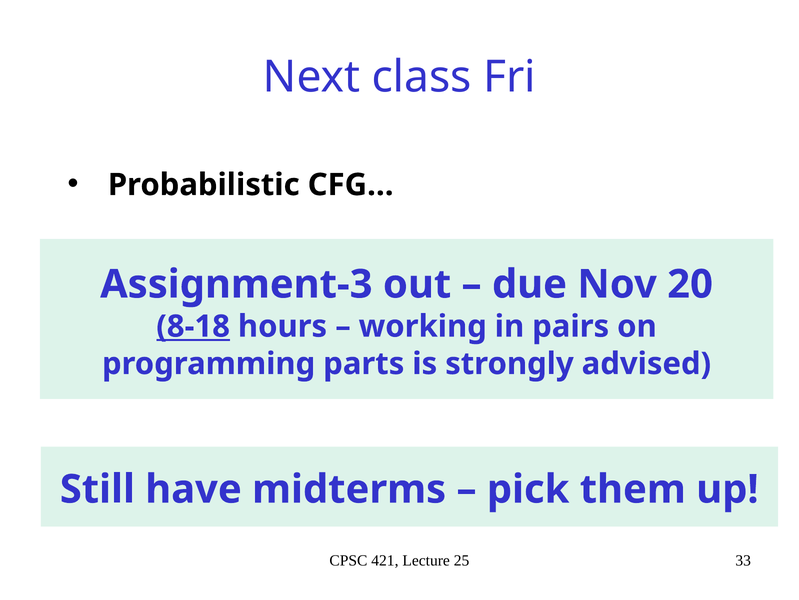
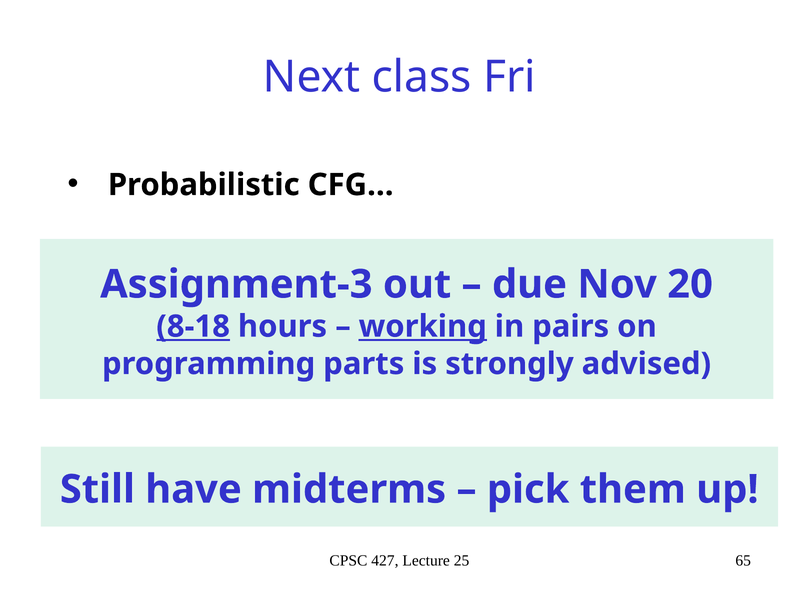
working underline: none -> present (423, 326)
421: 421 -> 427 (385, 560)
33: 33 -> 65 (743, 560)
